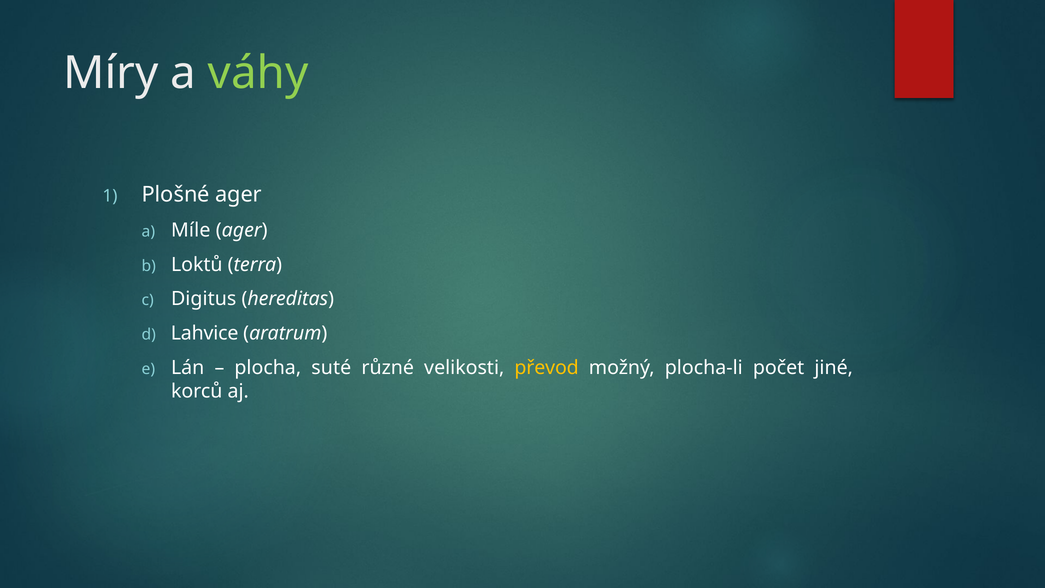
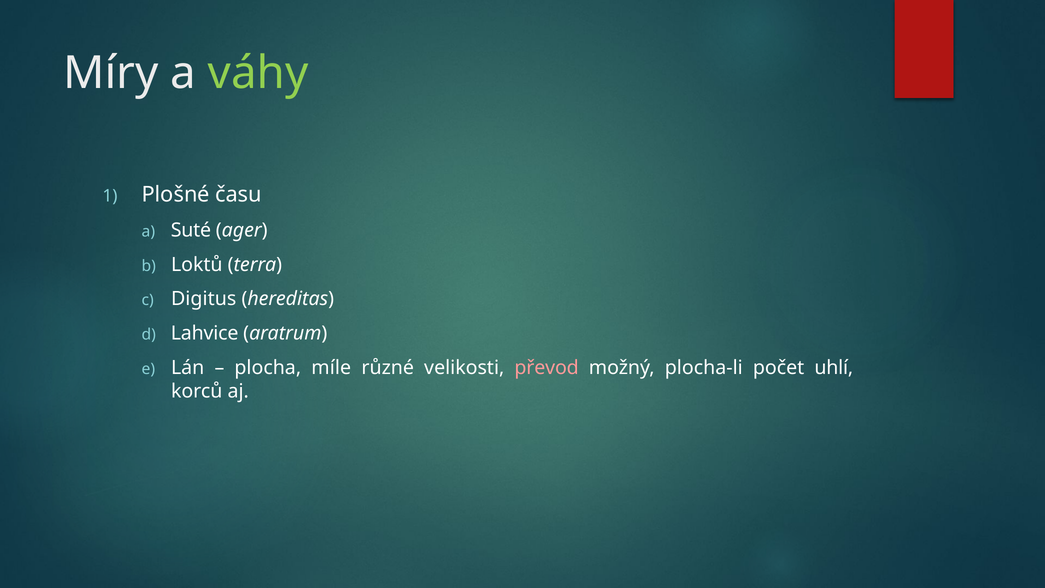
Plošné ager: ager -> času (239, 194)
Míle: Míle -> Suté (191, 230)
suté: suté -> míle (331, 368)
převod colour: yellow -> pink (547, 368)
jiné: jiné -> uhlí (834, 368)
